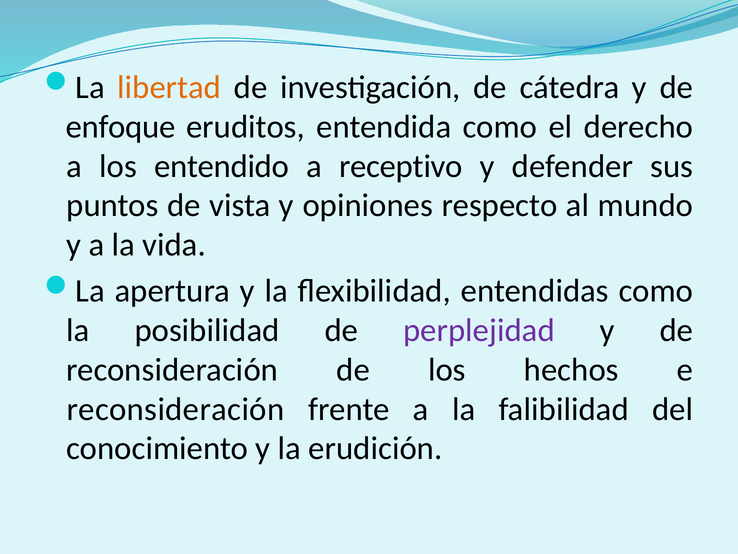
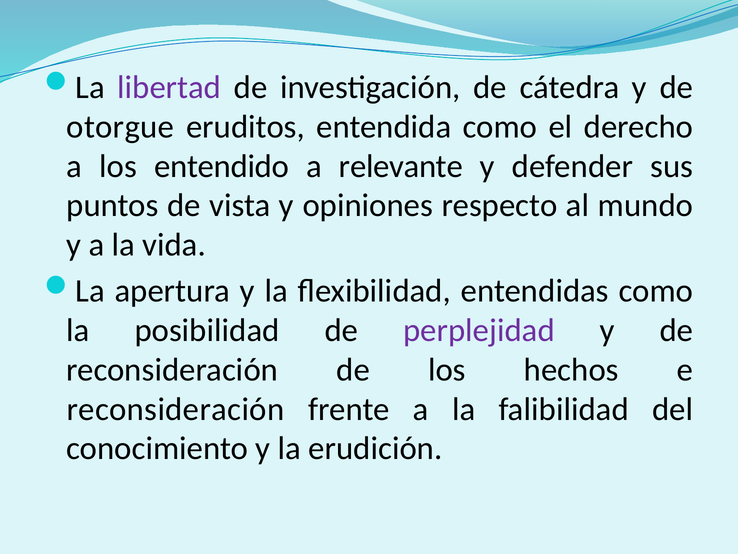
libertad colour: orange -> purple (169, 87)
enfoque: enfoque -> otorgue (120, 127)
receptivo: receptivo -> relevante (401, 166)
